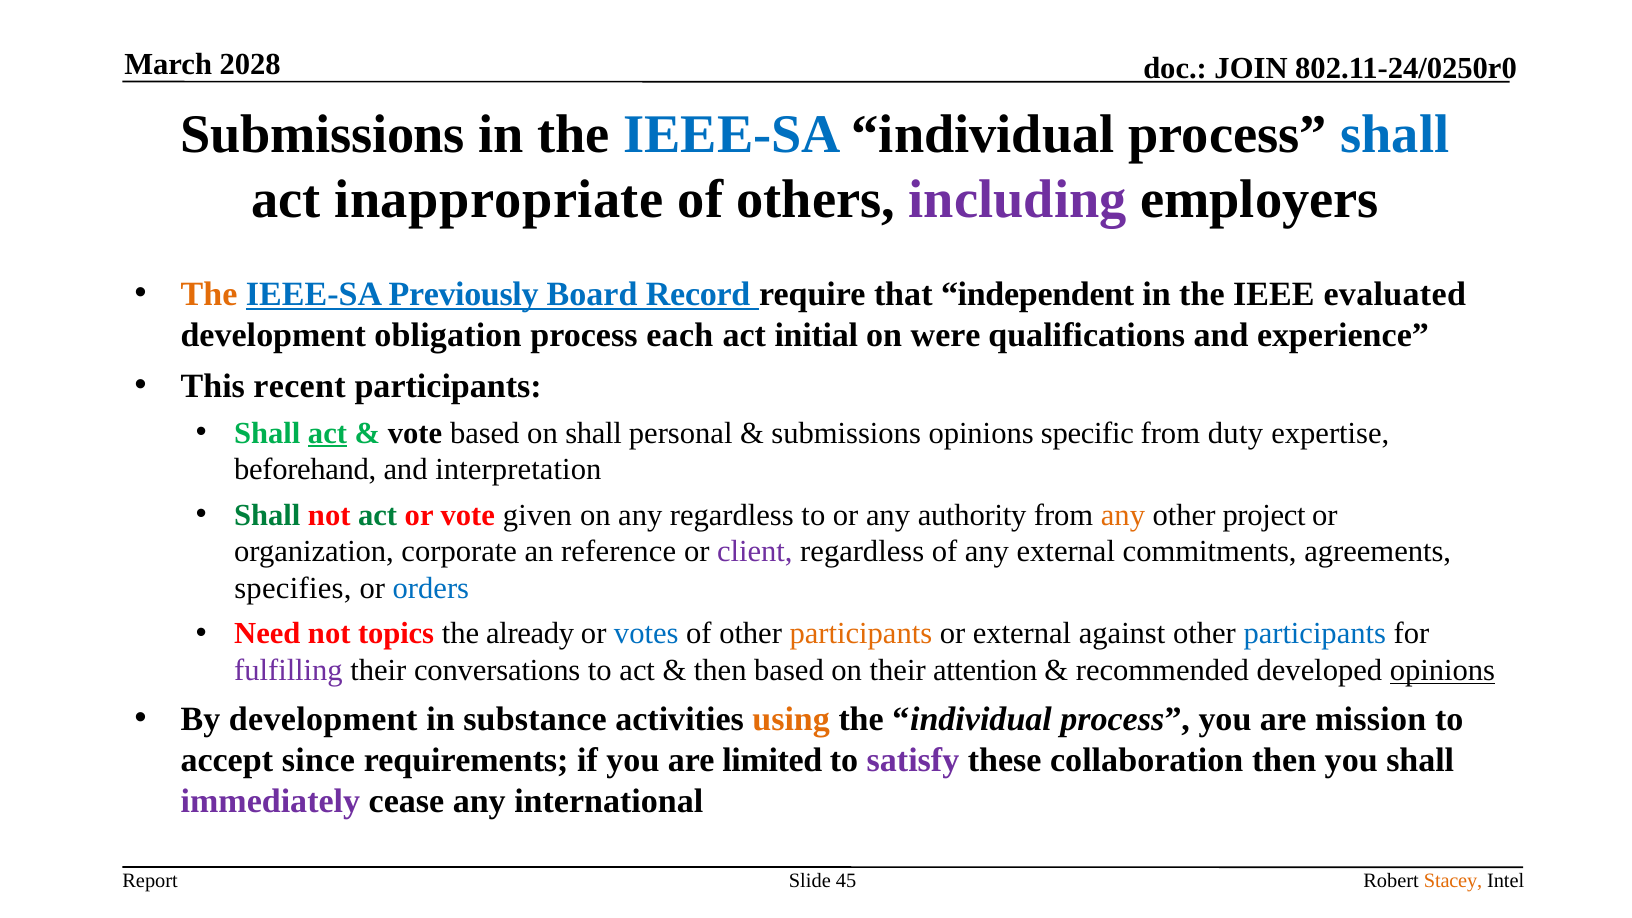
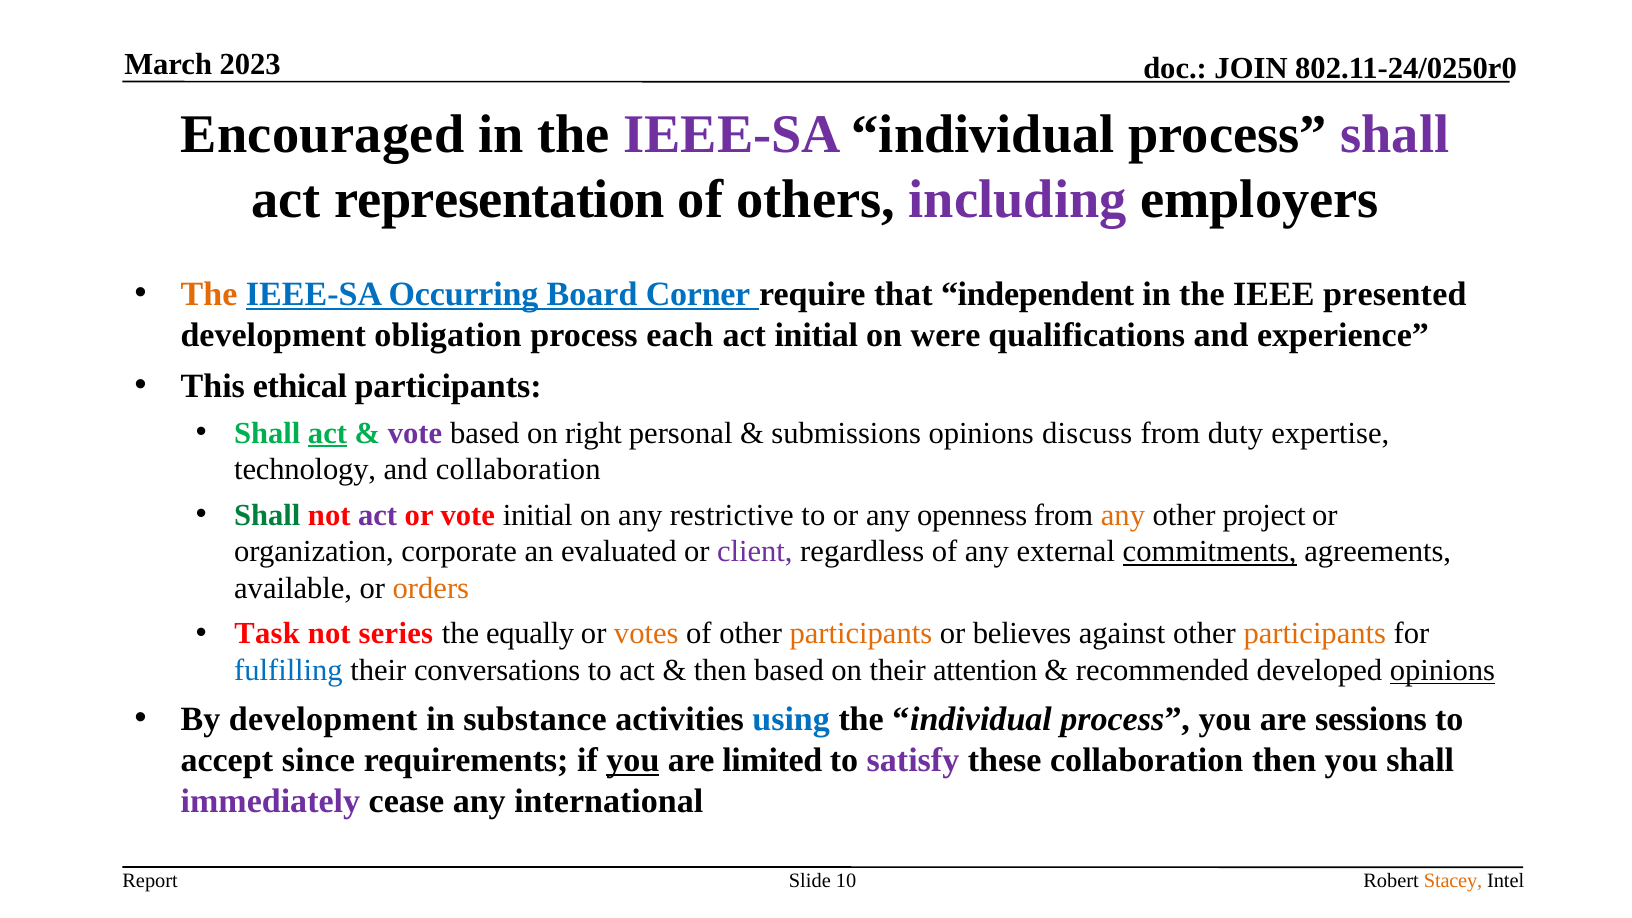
2028: 2028 -> 2023 (250, 65)
Submissions: Submissions -> Encouraged (323, 134)
IEEE-SA colour: blue -> purple (732, 134)
shall colour: blue -> purple (1395, 134)
inappropriate: inappropriate -> representation (500, 200)
Previously: Previously -> Occurring (464, 294)
Record: Record -> Corner (698, 294)
evaluated: evaluated -> presented (1395, 294)
recent: recent -> ethical (300, 386)
vote colour: black -> purple (415, 433)
on shall: shall -> right (593, 433)
specific: specific -> discuss (1087, 433)
beforehand: beforehand -> technology (305, 470)
and interpretation: interpretation -> collaboration (518, 470)
act colour: green -> purple (378, 515)
vote given: given -> initial (538, 515)
any regardless: regardless -> restrictive (732, 515)
authority: authority -> openness (972, 515)
reference: reference -> evaluated (619, 552)
commitments underline: none -> present (1210, 552)
specifies: specifies -> available (293, 588)
orders colour: blue -> orange (431, 588)
Need: Need -> Task (267, 634)
topics: topics -> series (396, 634)
already: already -> equally (530, 634)
votes colour: blue -> orange (646, 634)
or external: external -> believes (1022, 634)
participants colour: blue -> orange (1315, 634)
fulfilling colour: purple -> blue (288, 670)
using colour: orange -> blue (791, 720)
mission: mission -> sessions (1371, 720)
you underline: none -> present (633, 760)
45: 45 -> 10 (846, 880)
